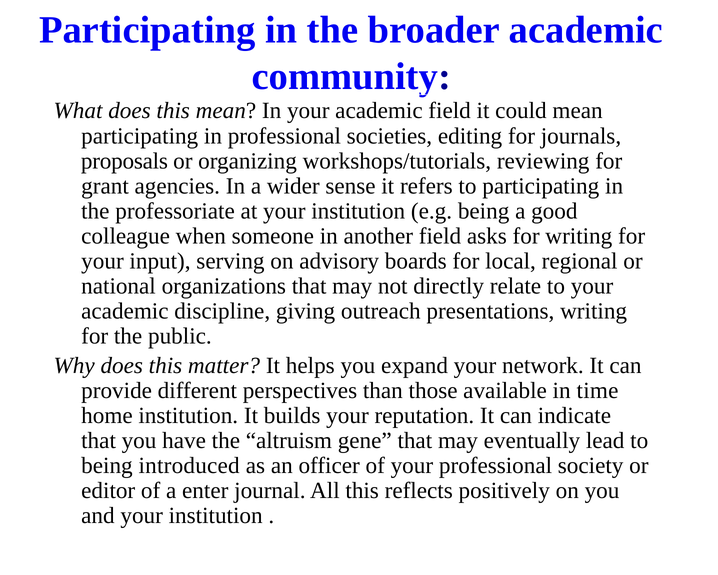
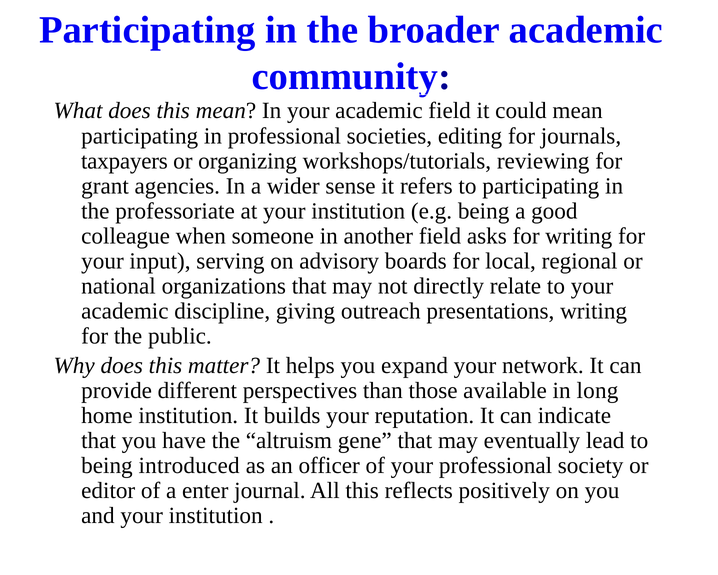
proposals: proposals -> taxpayers (124, 161)
time: time -> long (598, 391)
